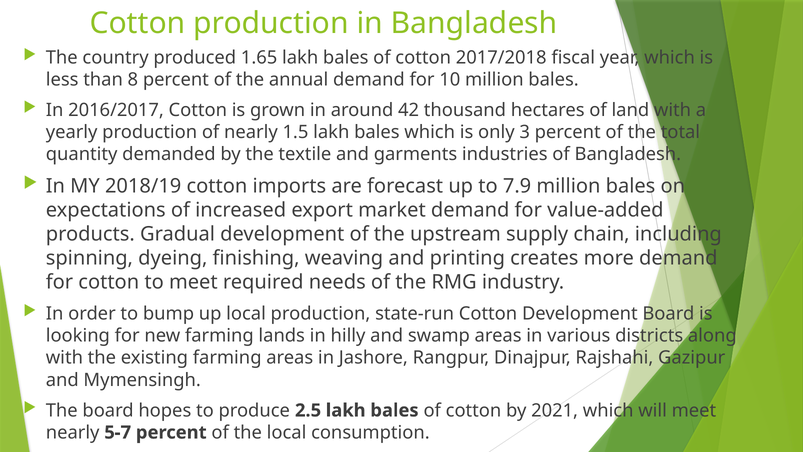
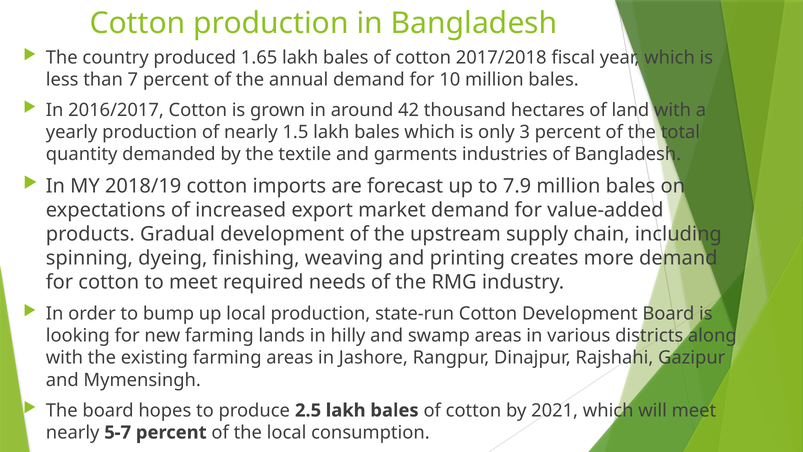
8: 8 -> 7 (133, 80)
